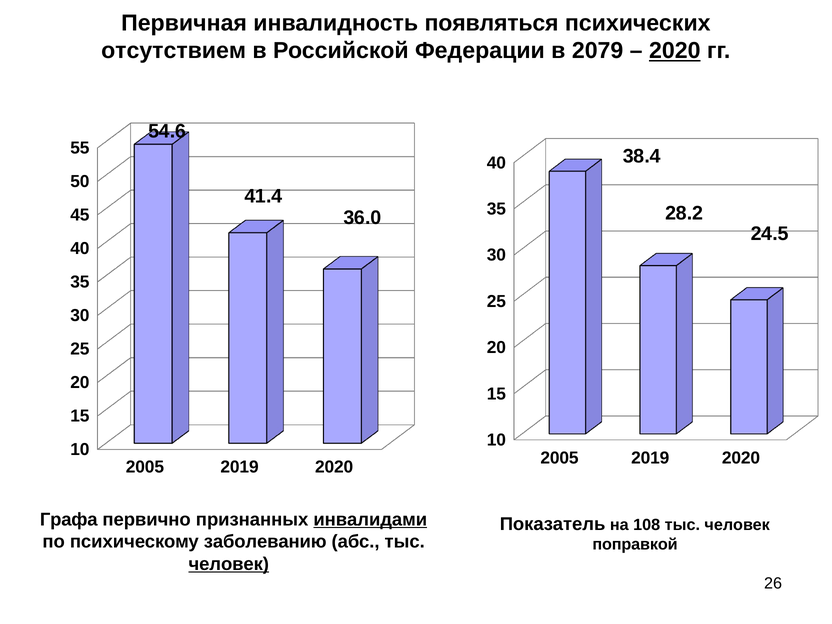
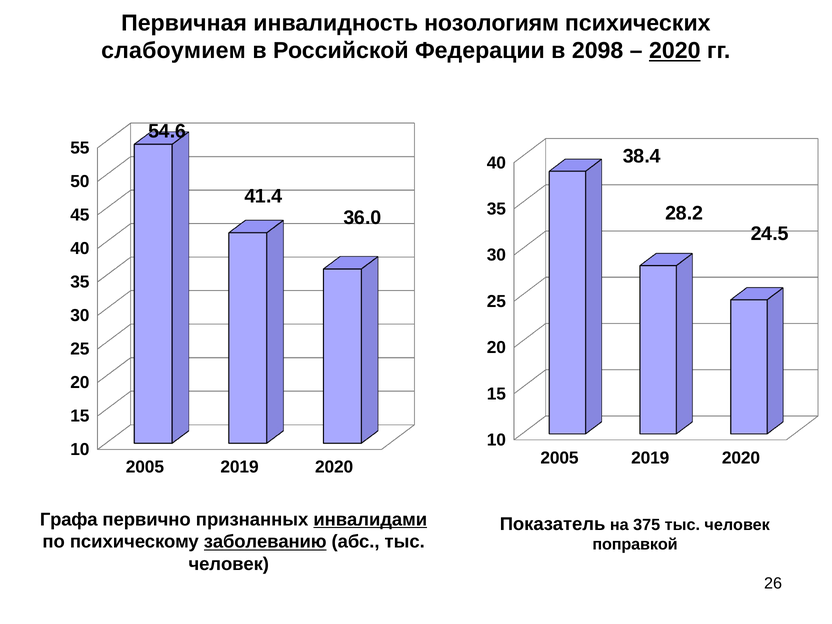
появляться: появляться -> нозологиям (492, 23)
отсутствием: отсутствием -> слабоумием (173, 51)
2079: 2079 -> 2098 (598, 51)
108: 108 -> 375 (647, 525)
заболеванию underline: none -> present (265, 542)
человек underline: present -> none (229, 564)
